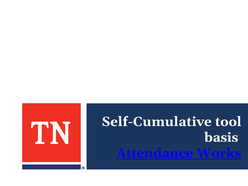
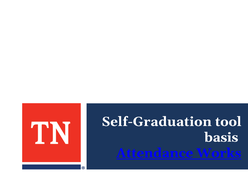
Self-Cumulative: Self-Cumulative -> Self-Graduation (157, 122)
